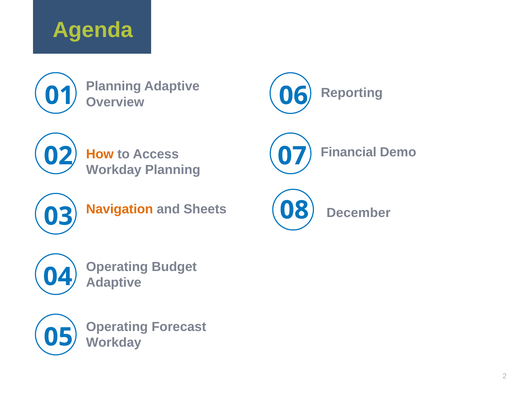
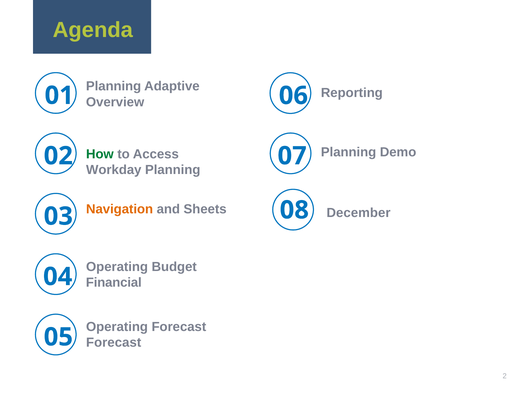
Financial: Financial -> Planning (349, 152)
How colour: orange -> green (100, 154)
Adaptive: Adaptive -> Financial (114, 282)
Workday: Workday -> Forecast (114, 342)
